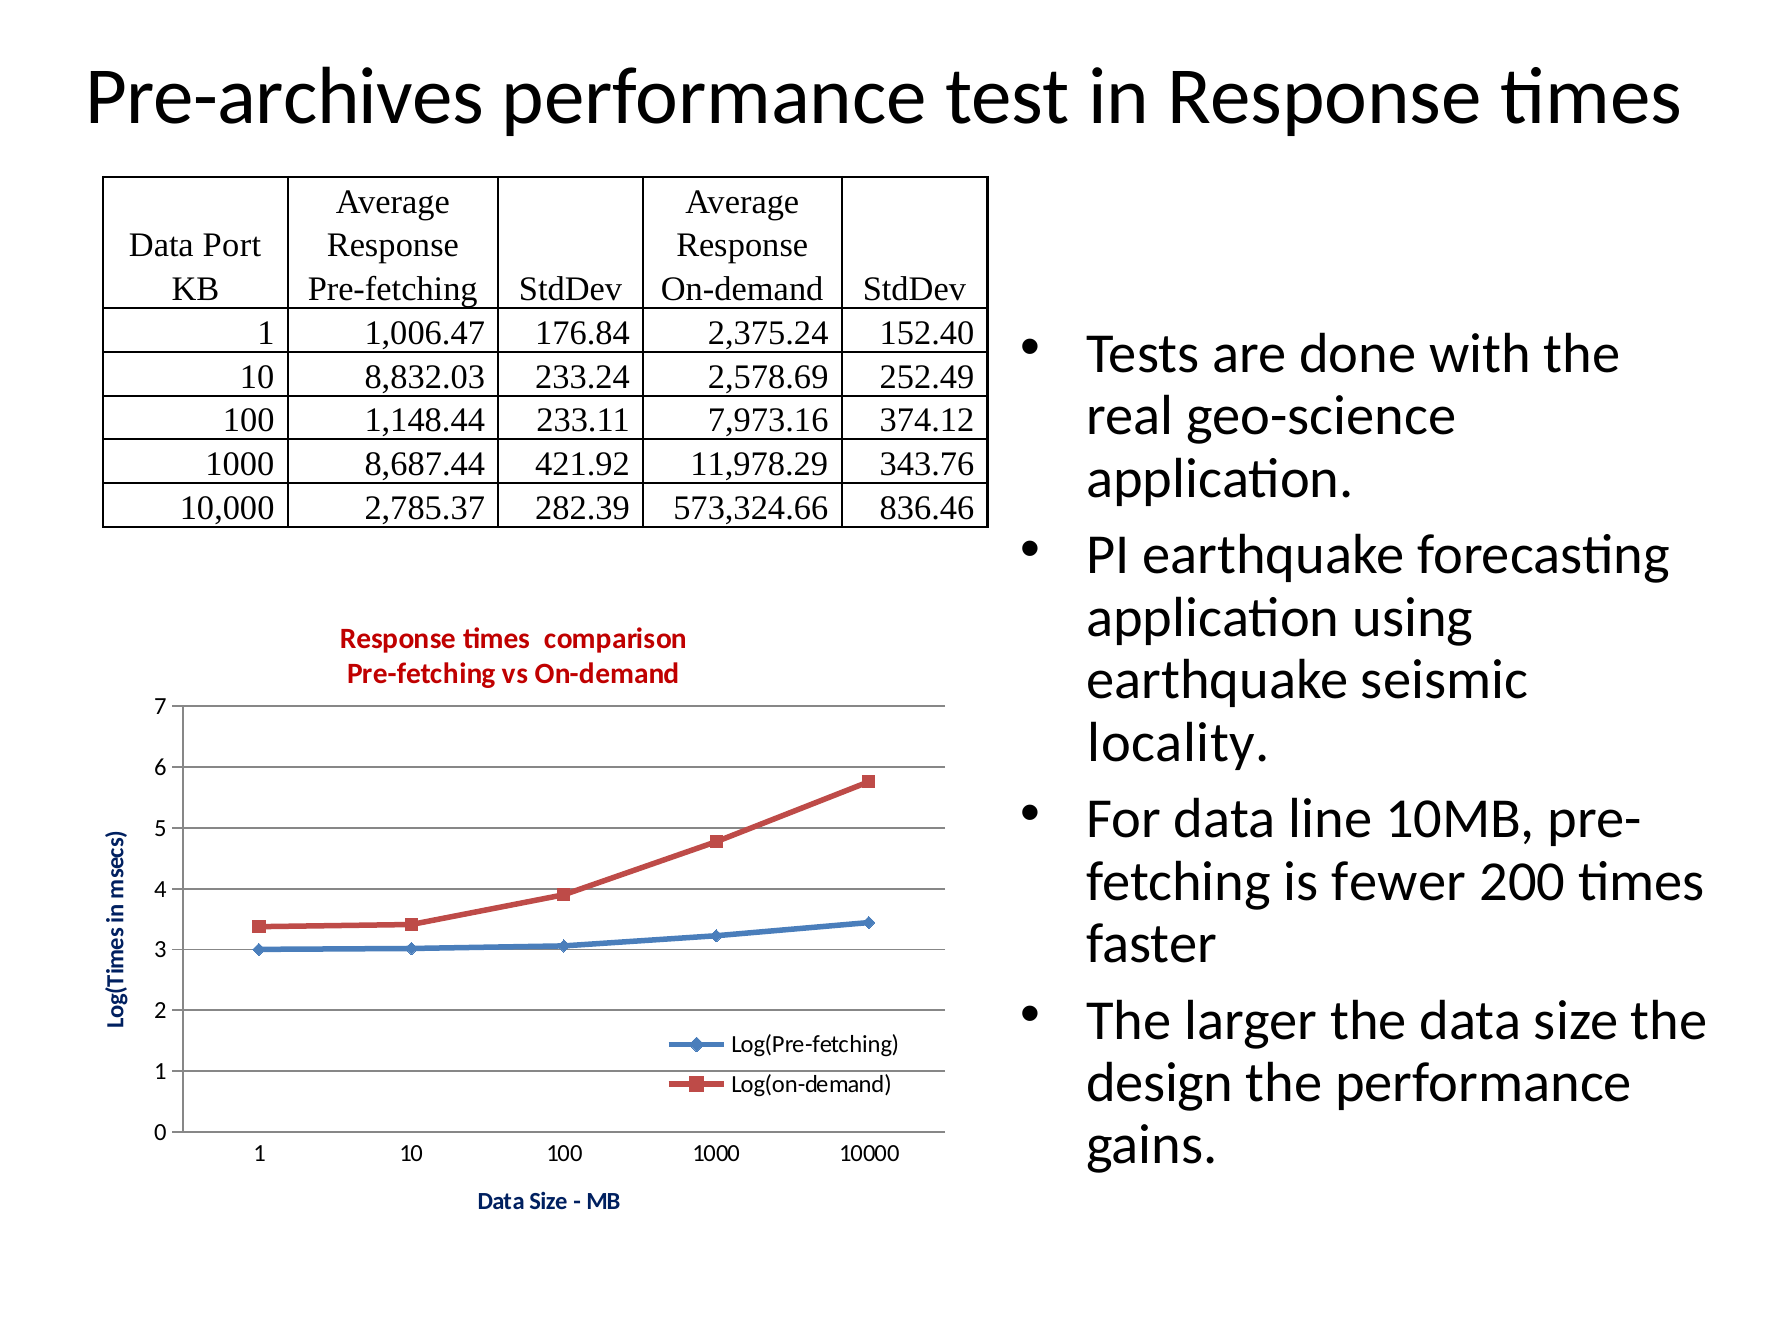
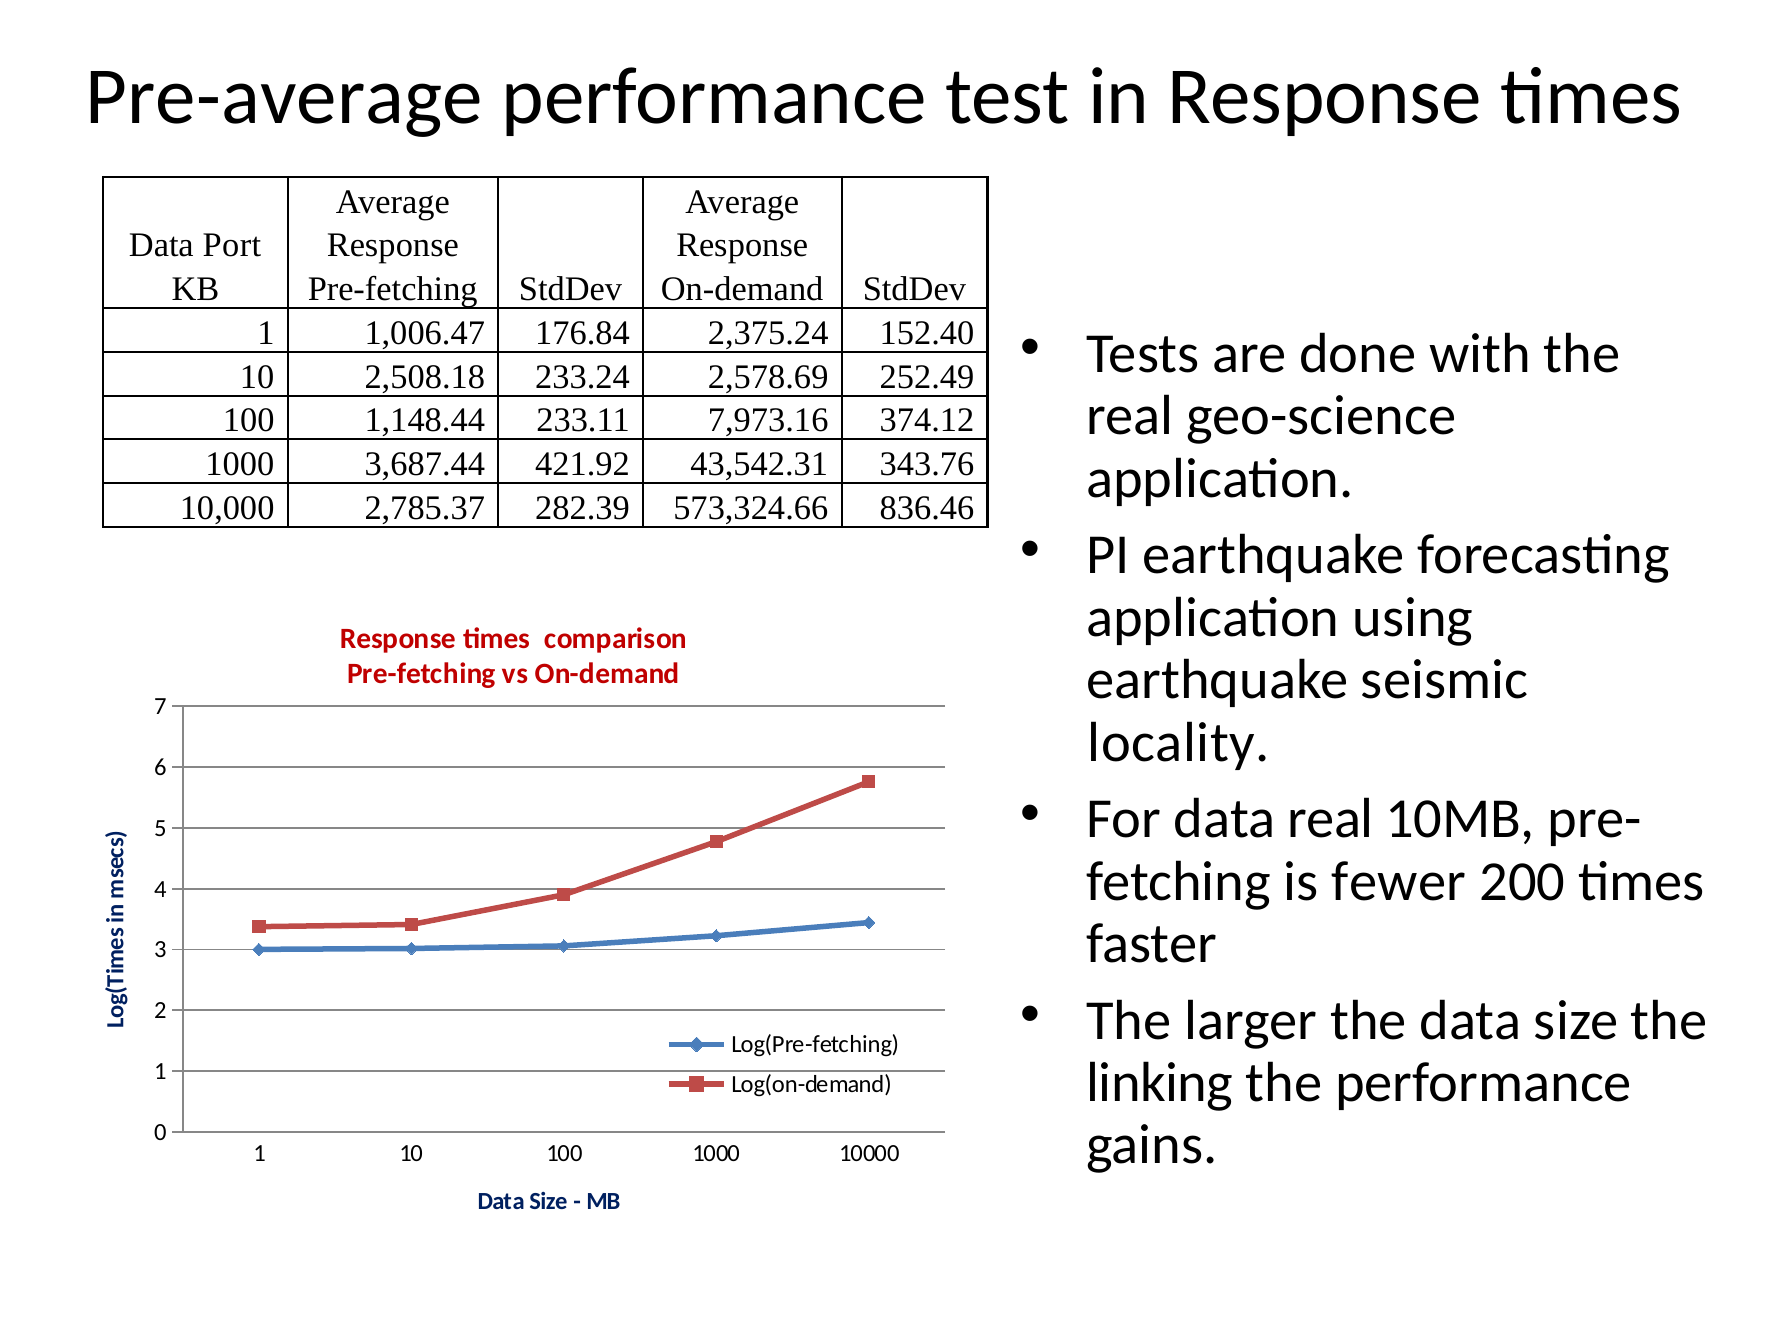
Pre-archives: Pre-archives -> Pre-average (284, 97)
8,832.03: 8,832.03 -> 2,508.18 (425, 377)
8,687.44: 8,687.44 -> 3,687.44 (425, 464)
11,978.29: 11,978.29 -> 43,542.31 (759, 464)
data line: line -> real (1331, 819)
design: design -> linking (1160, 1083)
